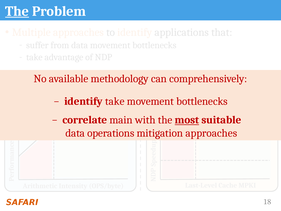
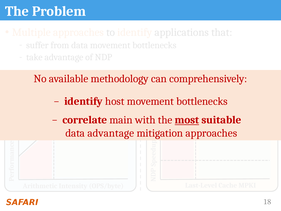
The underline: present -> none (17, 11)
take: take -> host (115, 101)
data operations: operations -> advantage (111, 133)
